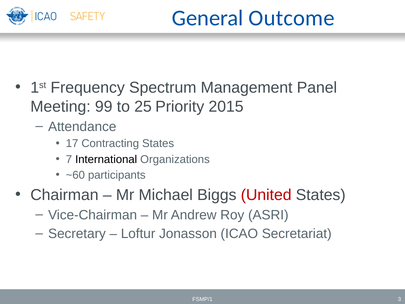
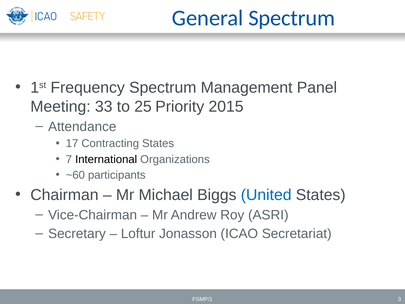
General Outcome: Outcome -> Spectrum (292, 18)
99: 99 -> 33 (104, 106)
United colour: red -> blue (266, 195)
